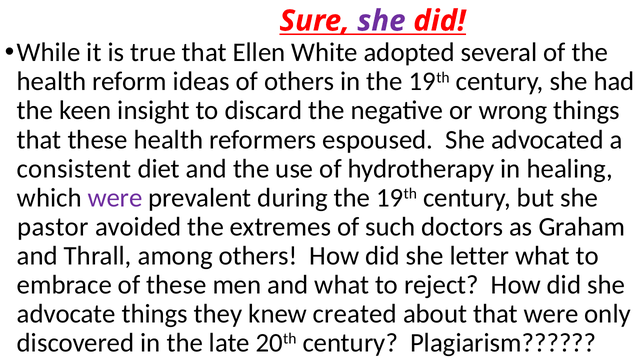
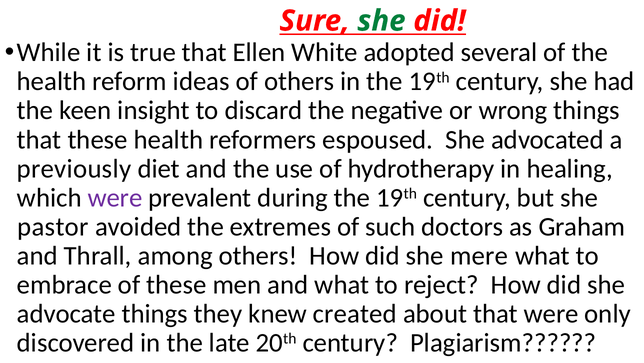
she colour: purple -> green (381, 21)
consistent: consistent -> previously (74, 168)
letter: letter -> mere (479, 255)
